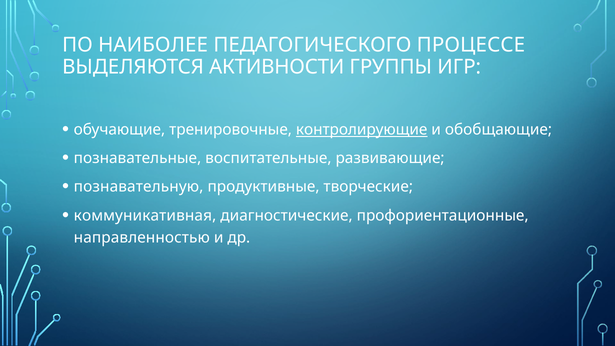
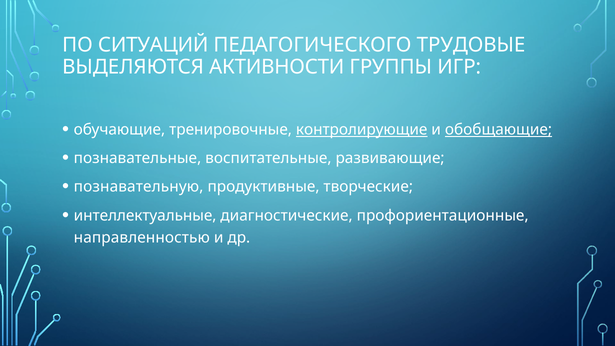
НАИБОЛЕЕ: НАИБОЛЕЕ -> СИТУАЦИЙ (153, 45)
ПРОЦЕССЕ: ПРОЦЕССЕ -> ТРУДОВЫЕ (471, 45)
обобщающие underline: none -> present (498, 130)
коммуникативная: коммуникативная -> интеллектуальные (145, 215)
